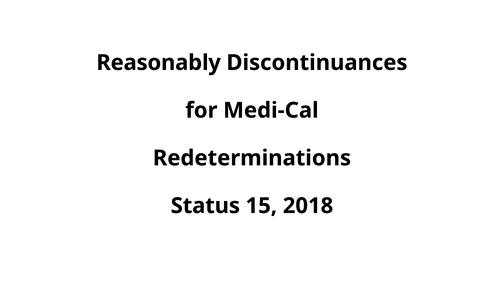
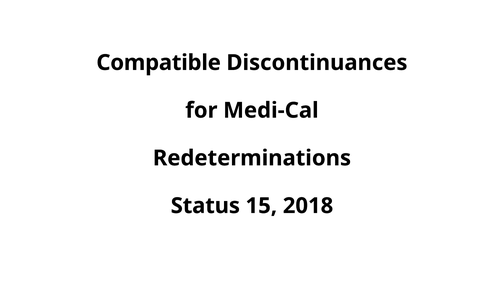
Reasonably: Reasonably -> Compatible (159, 63)
